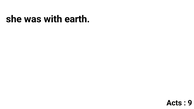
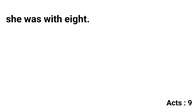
earth: earth -> eight (77, 19)
